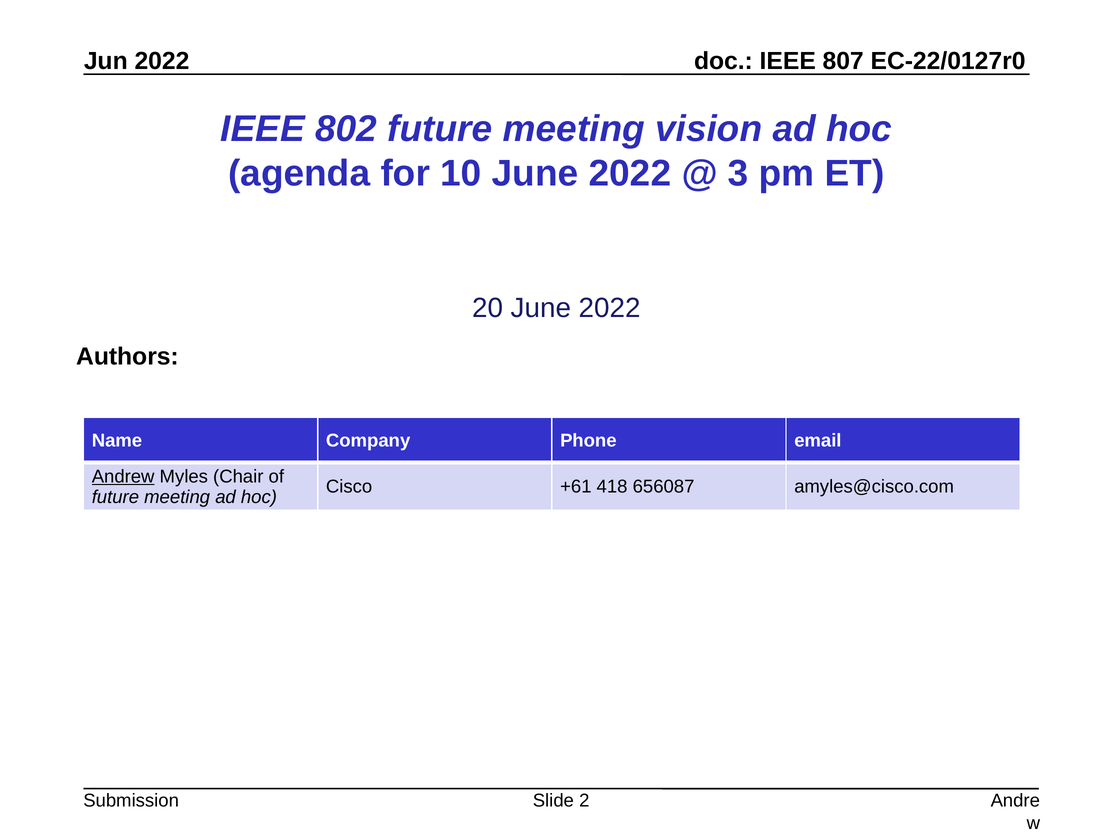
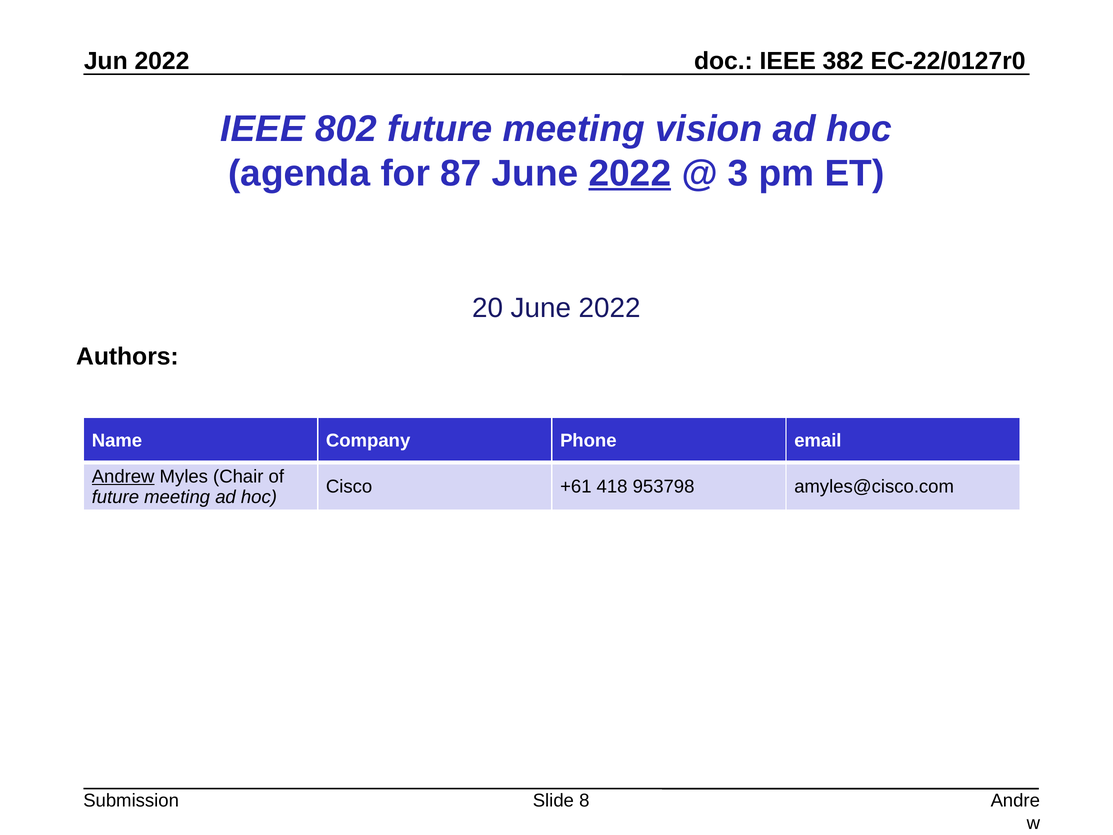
807: 807 -> 382 (843, 61)
10: 10 -> 87 (461, 173)
2022 underline: none -> present (630, 173)
656087: 656087 -> 953798 (664, 487)
2: 2 -> 8 (584, 801)
